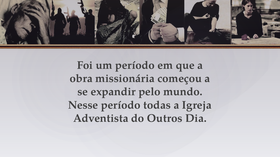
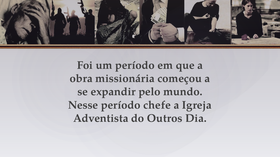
todas: todas -> chefe (157, 105)
